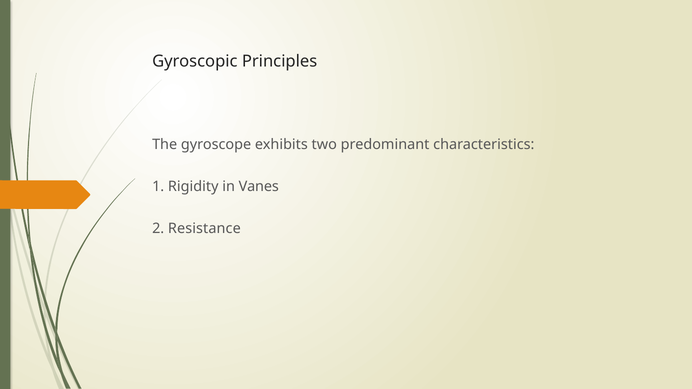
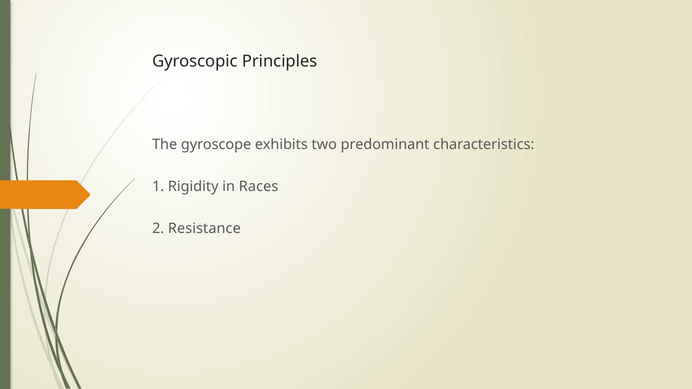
Vanes: Vanes -> Races (259, 187)
